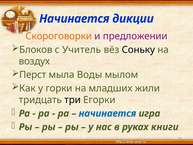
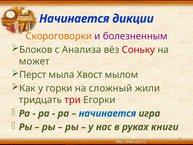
предложении: предложении -> болезненным (135, 36)
Учитель: Учитель -> Анализа (82, 50)
Соньку colour: black -> red (138, 50)
воздух: воздух -> может (34, 61)
Воды: Воды -> Хвост (90, 75)
младших: младших -> сложный (110, 88)
три colour: black -> red (73, 100)
